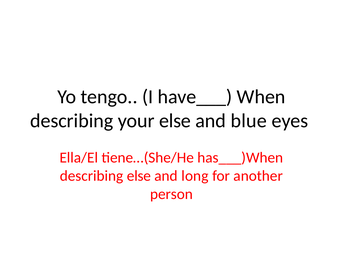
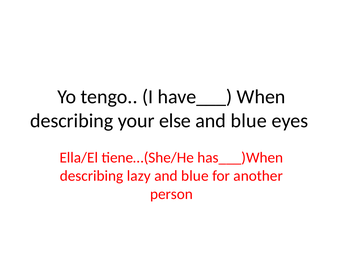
describing else: else -> lazy (139, 176)
long: long -> blue (195, 176)
